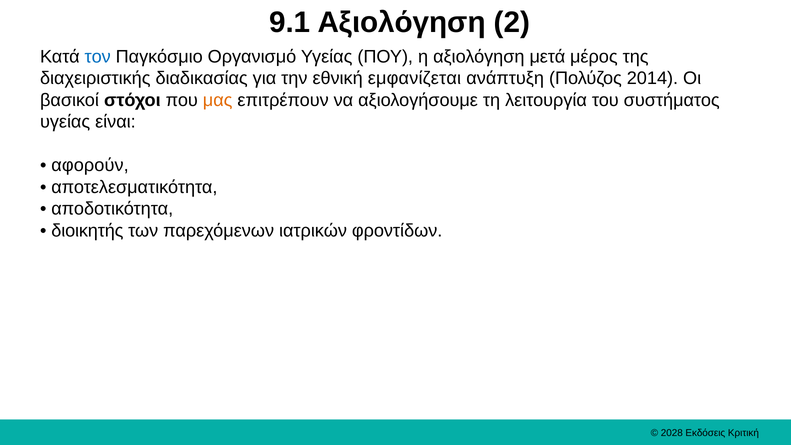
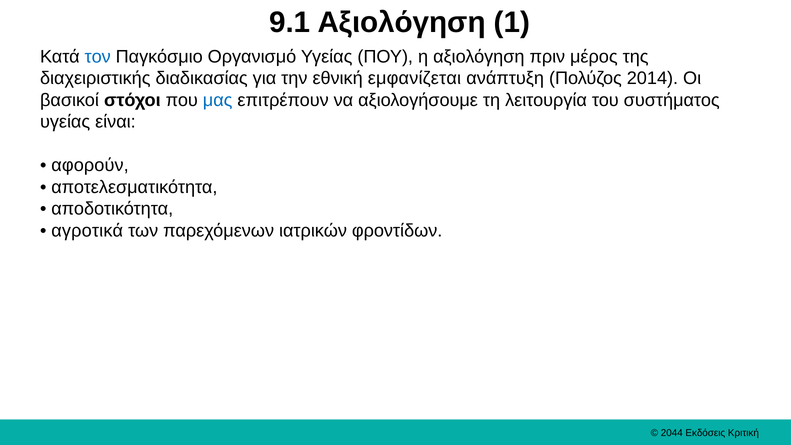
2: 2 -> 1 (512, 22)
μετά: μετά -> πριν (547, 57)
μας colour: orange -> blue (218, 100)
διοικητής: διοικητής -> αγροτικά (87, 231)
2028: 2028 -> 2044 (672, 433)
